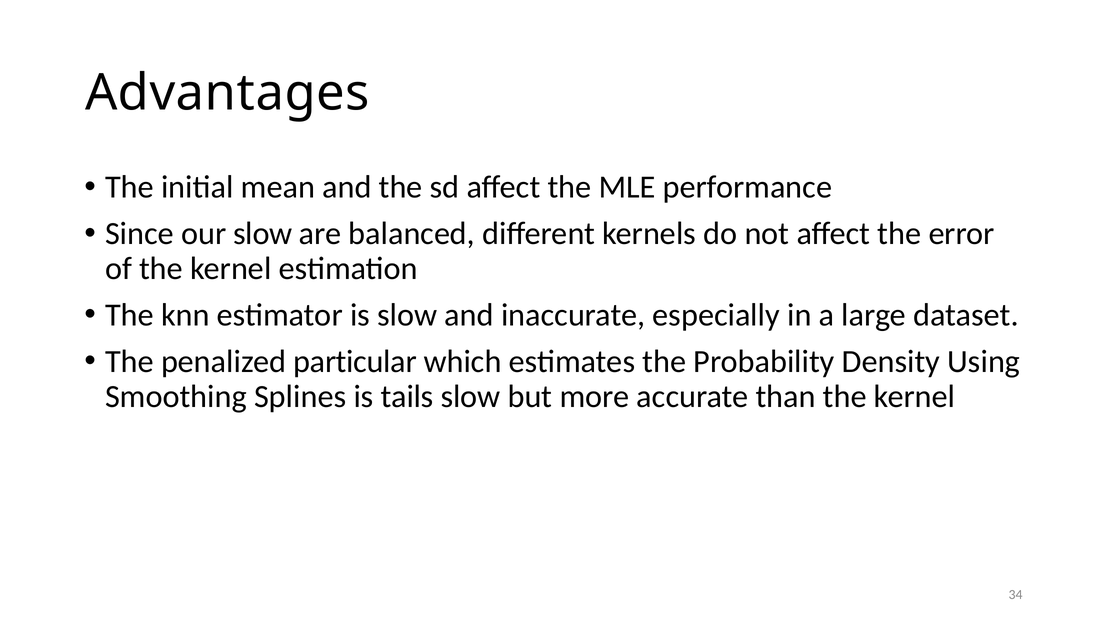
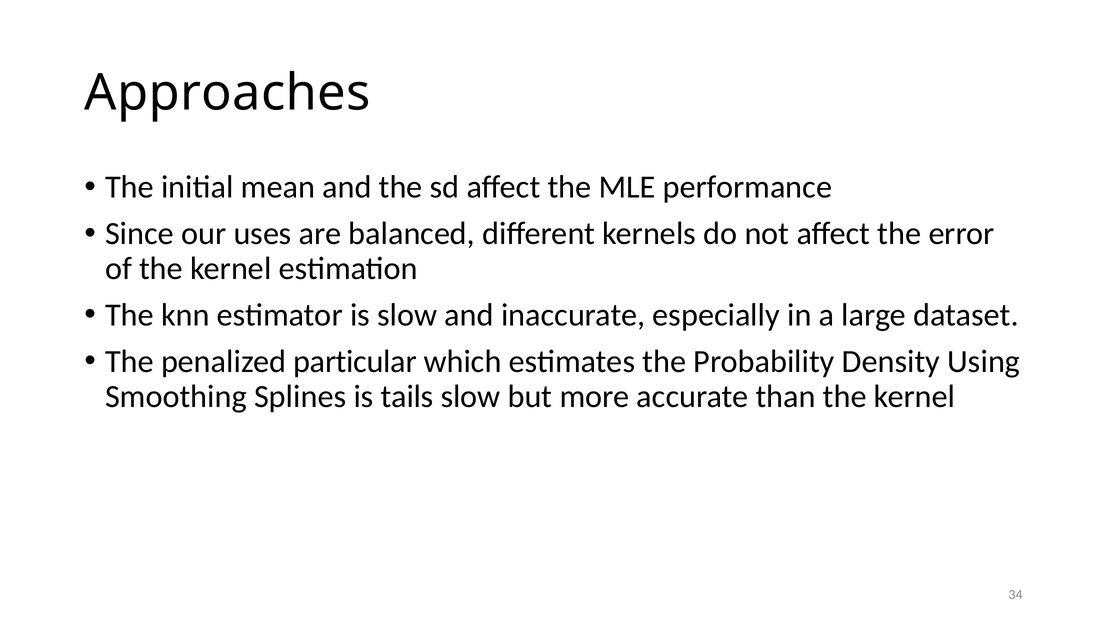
Advantages: Advantages -> Approaches (227, 93)
our slow: slow -> uses (263, 234)
